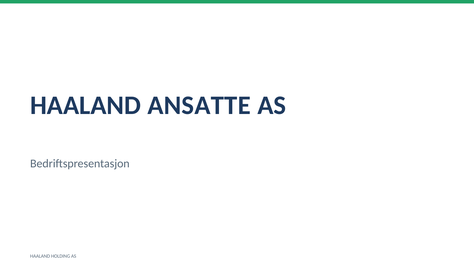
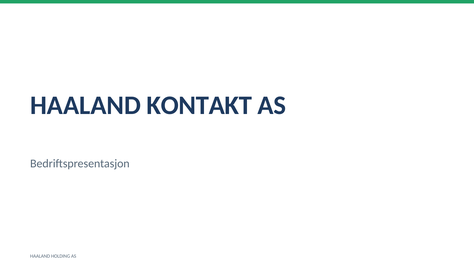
ANSATTE: ANSATTE -> KONTAKT (199, 105)
